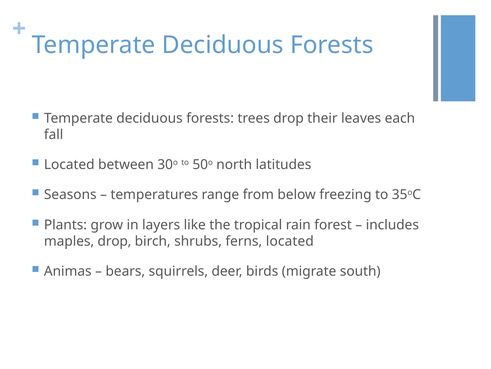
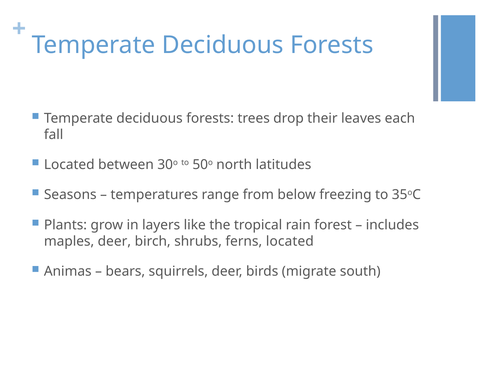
maples drop: drop -> deer (114, 241)
